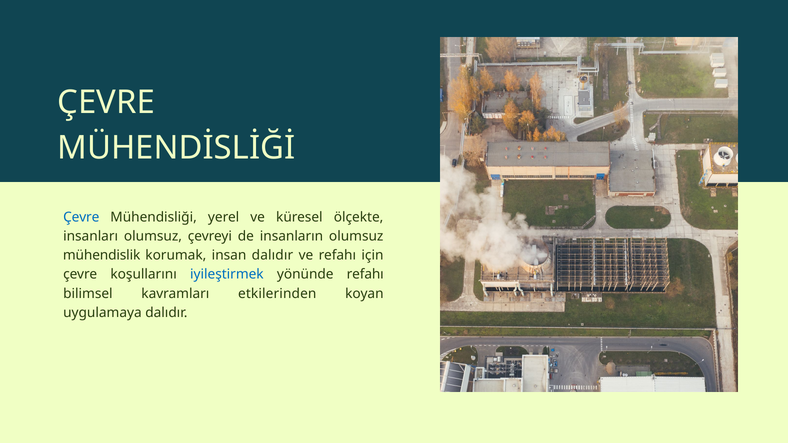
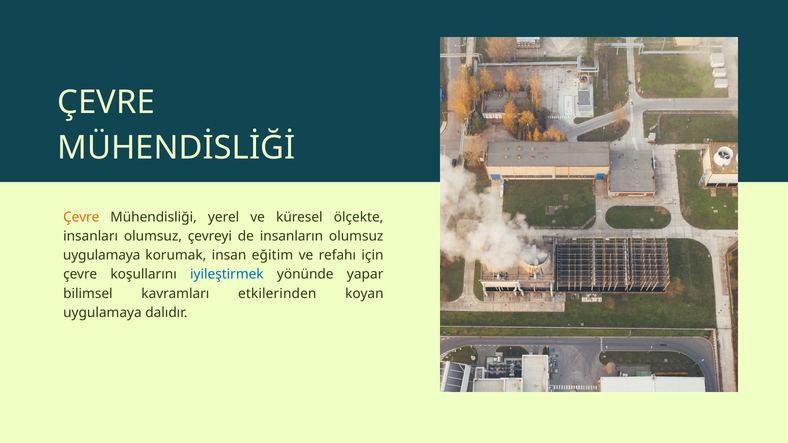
Çevre colour: blue -> orange (81, 217)
mühendislik: mühendislik -> uygulamaya (102, 255)
insan dalıdır: dalıdır -> eğitim (272, 255)
yönünde refahı: refahı -> yapar (365, 275)
